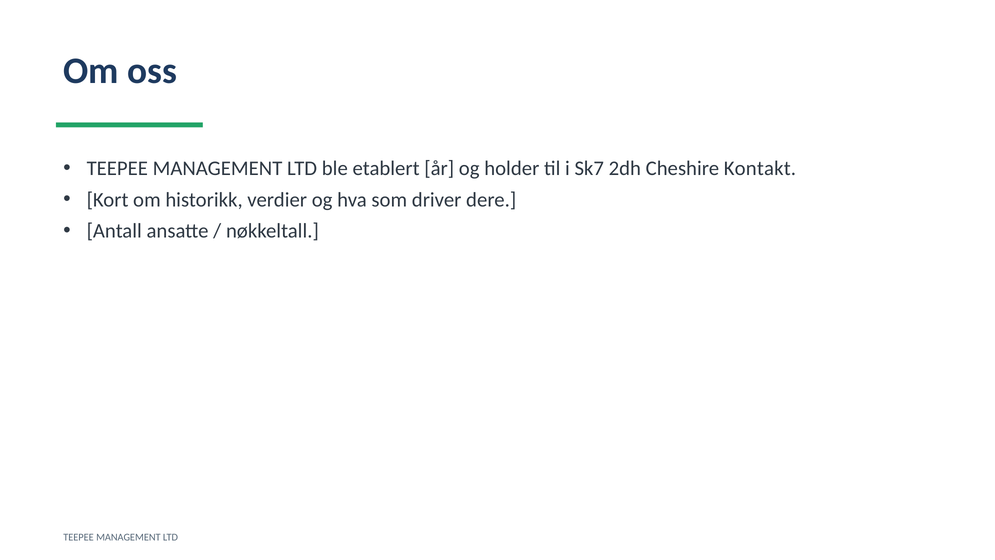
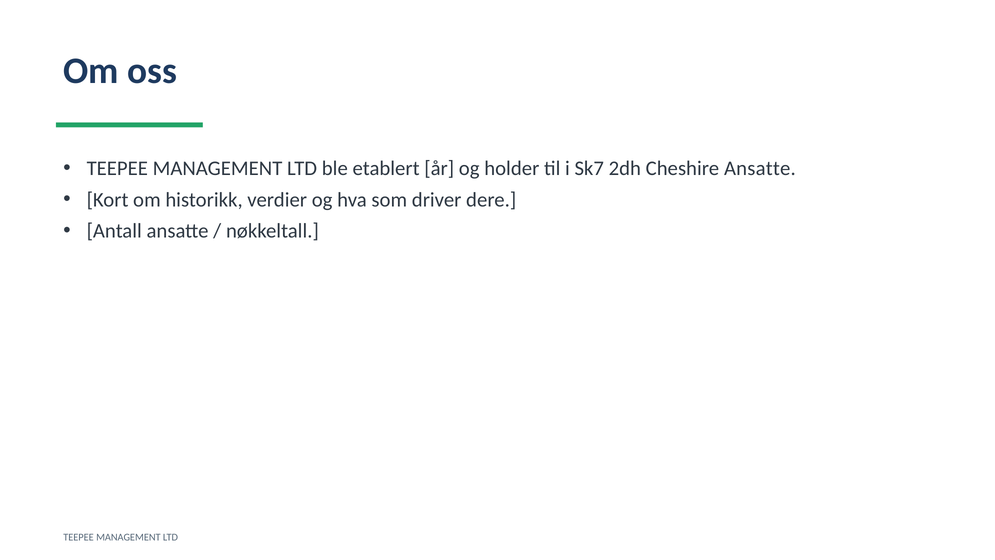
Cheshire Kontakt: Kontakt -> Ansatte (760, 169)
